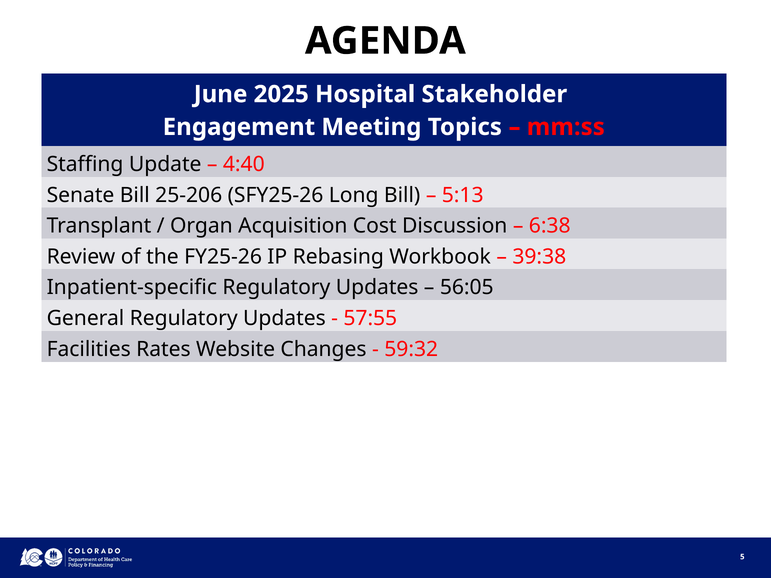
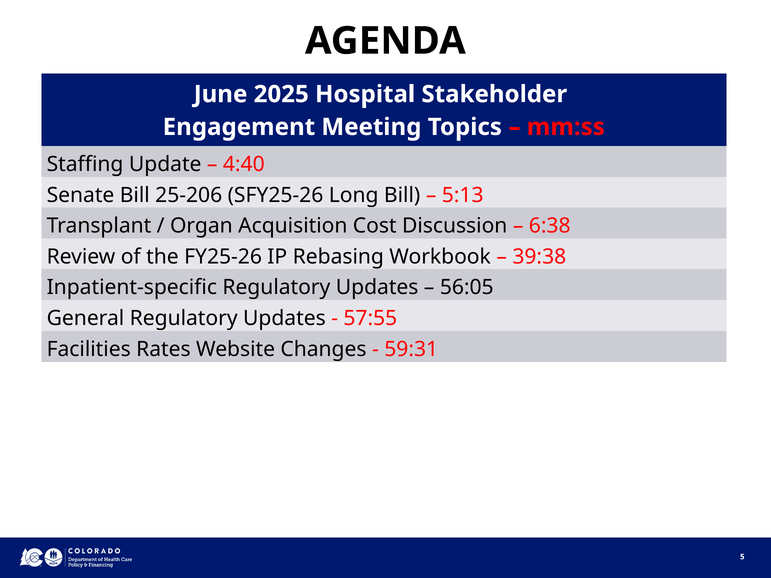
59:32: 59:32 -> 59:31 (411, 349)
